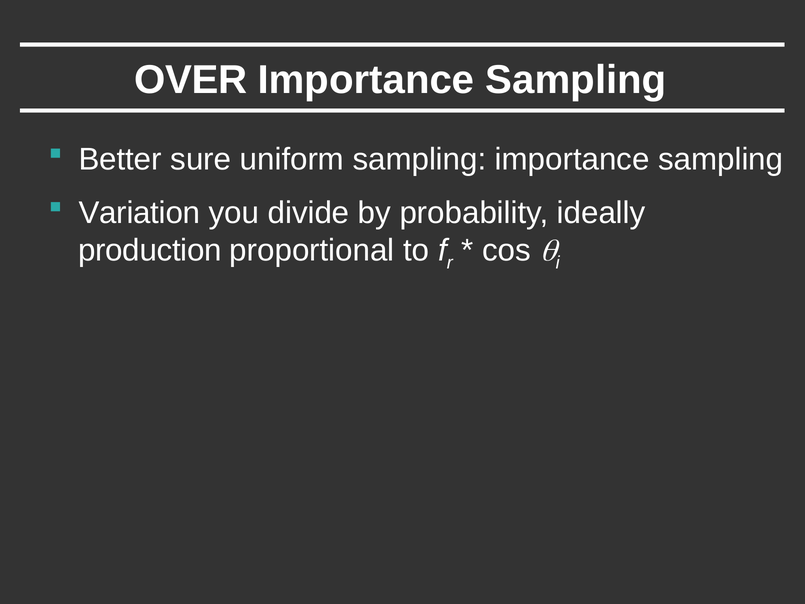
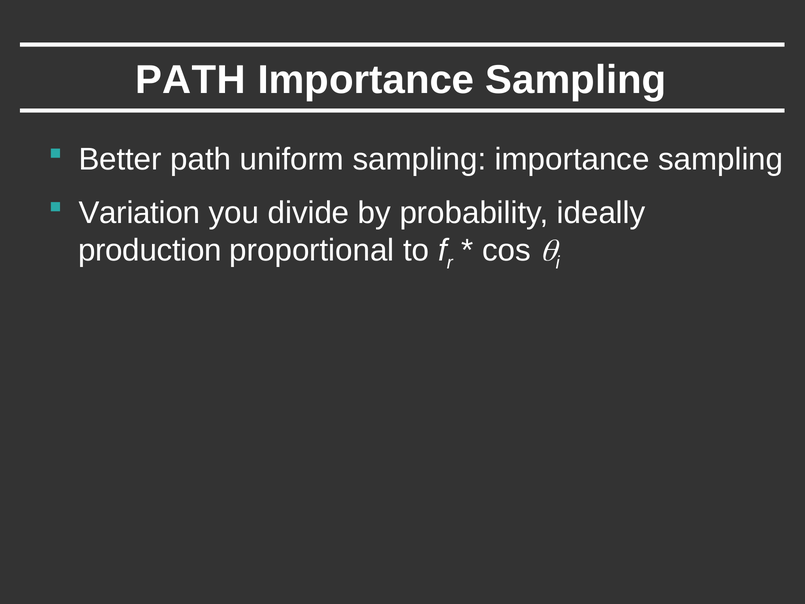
OVER: OVER -> PATH (190, 80)
Better sure: sure -> path (201, 159)
